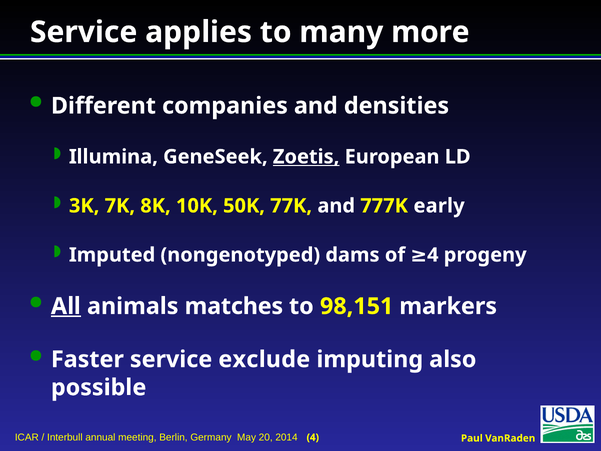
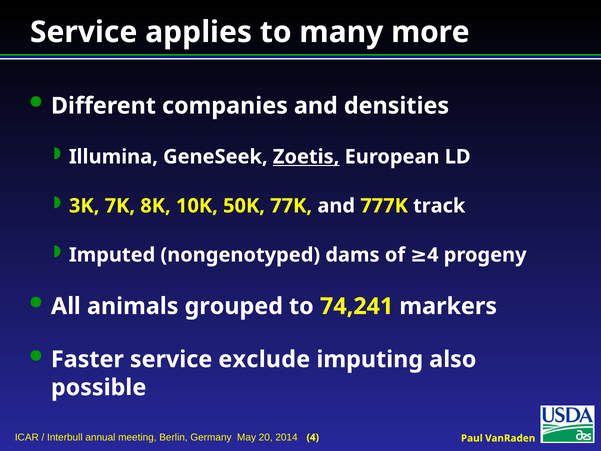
early: early -> track (439, 206)
All underline: present -> none (66, 306)
matches: matches -> grouped (234, 306)
98,151: 98,151 -> 74,241 (357, 306)
